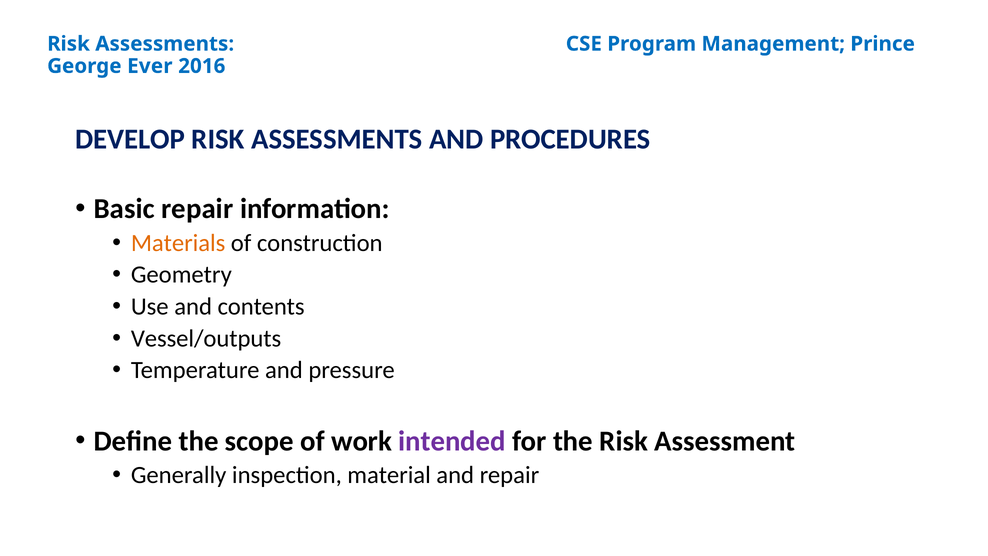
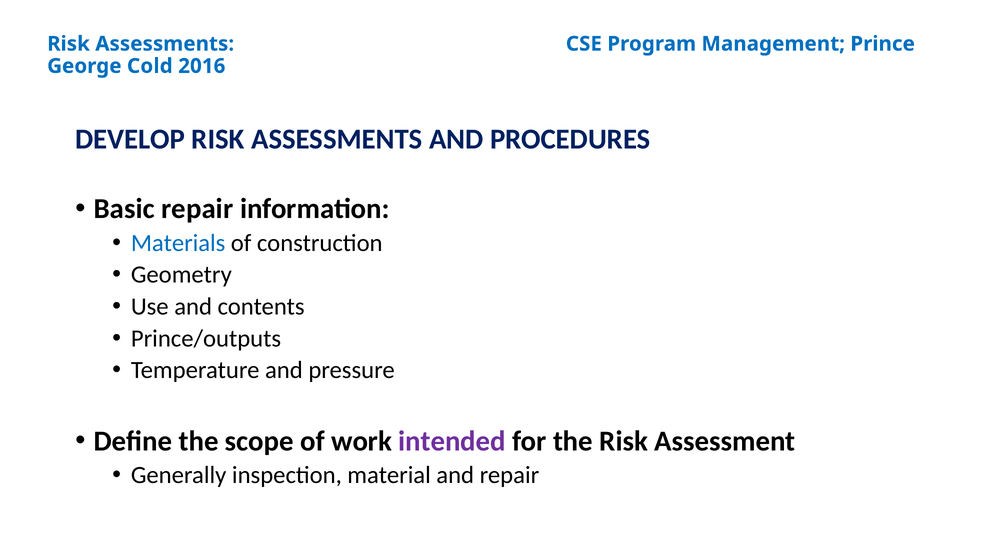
Ever: Ever -> Cold (150, 66)
Materials colour: orange -> blue (178, 243)
Vessel/outputs: Vessel/outputs -> Prince/outputs (206, 338)
